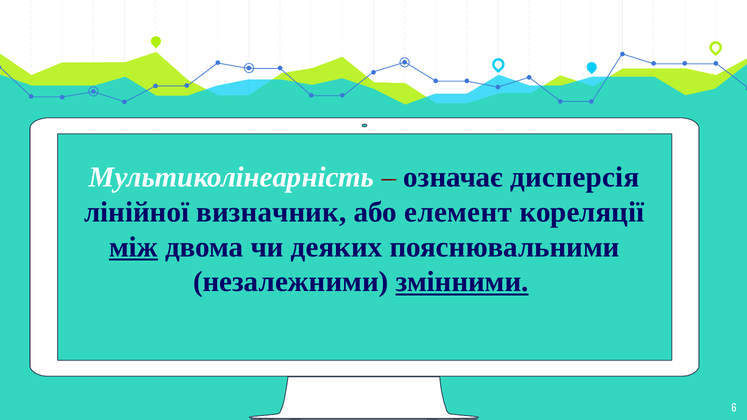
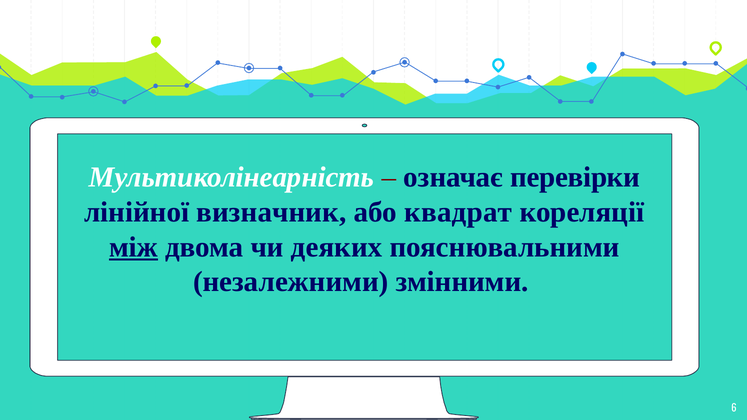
дисперсія: дисперсія -> перевірки (575, 177)
елемент: елемент -> квадрат (458, 212)
змінними underline: present -> none (462, 282)
